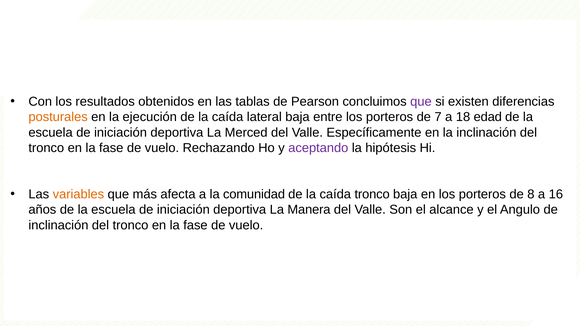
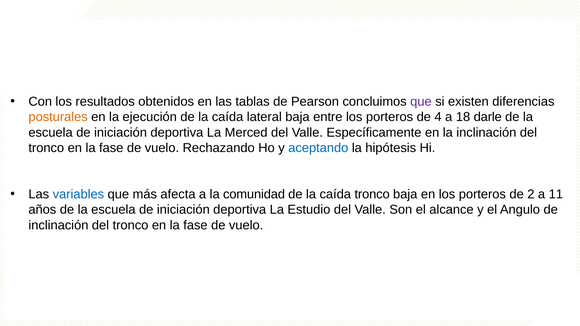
7: 7 -> 4 (438, 117)
edad: edad -> darle (488, 117)
aceptando colour: purple -> blue (318, 148)
variables colour: orange -> blue (78, 194)
8: 8 -> 2 (531, 194)
16: 16 -> 11 (556, 194)
Manera: Manera -> Estudio (309, 210)
